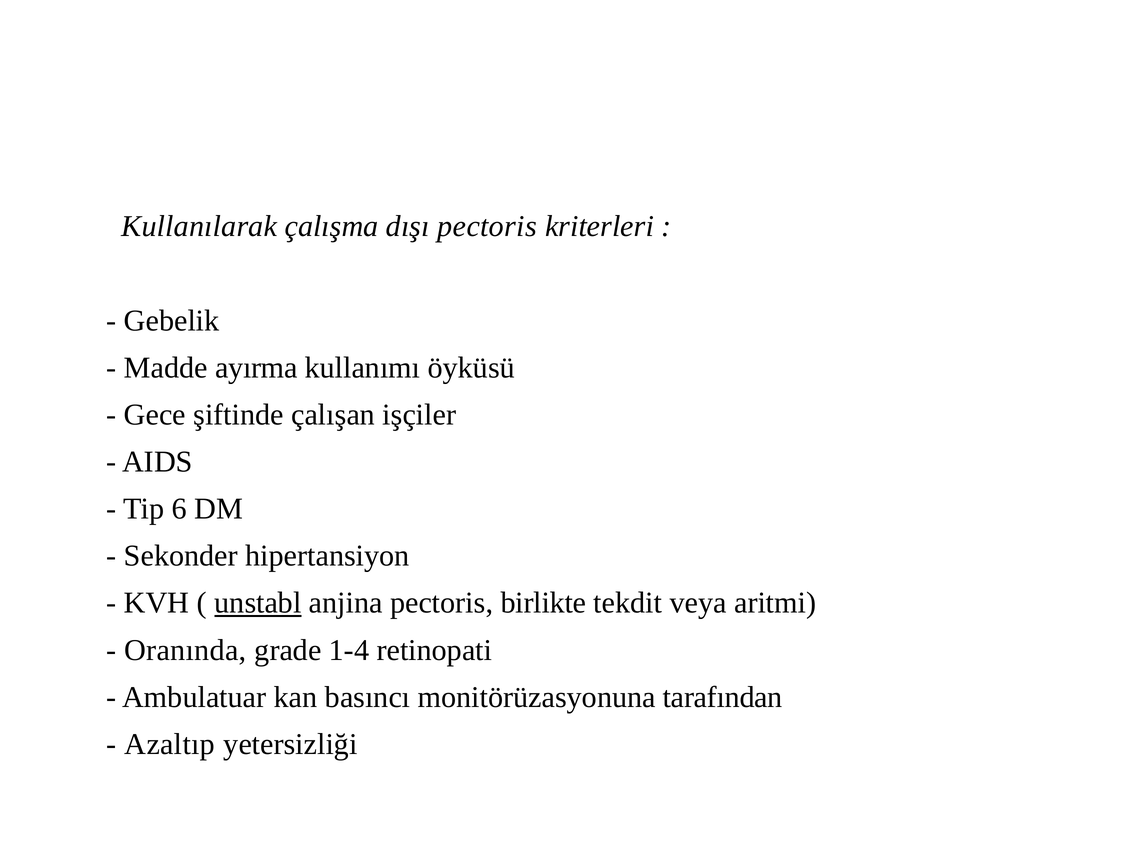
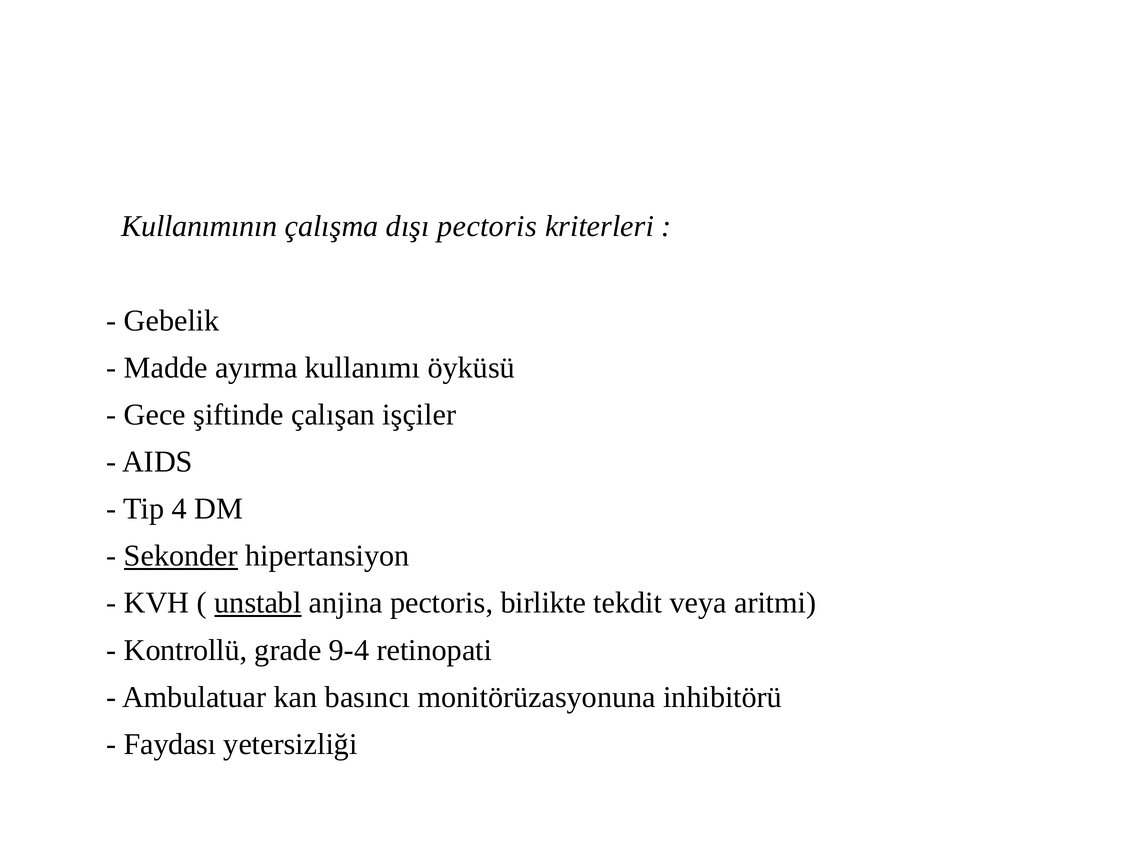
Kullanılarak: Kullanılarak -> Kullanımının (199, 227)
6: 6 -> 4 (179, 509)
Sekonder underline: none -> present (181, 556)
Oranında: Oranında -> Kontrollü (186, 650)
1-4: 1-4 -> 9-4 (349, 650)
tarafından: tarafından -> inhibitörü (723, 698)
Azaltıp: Azaltıp -> Faydası (170, 745)
